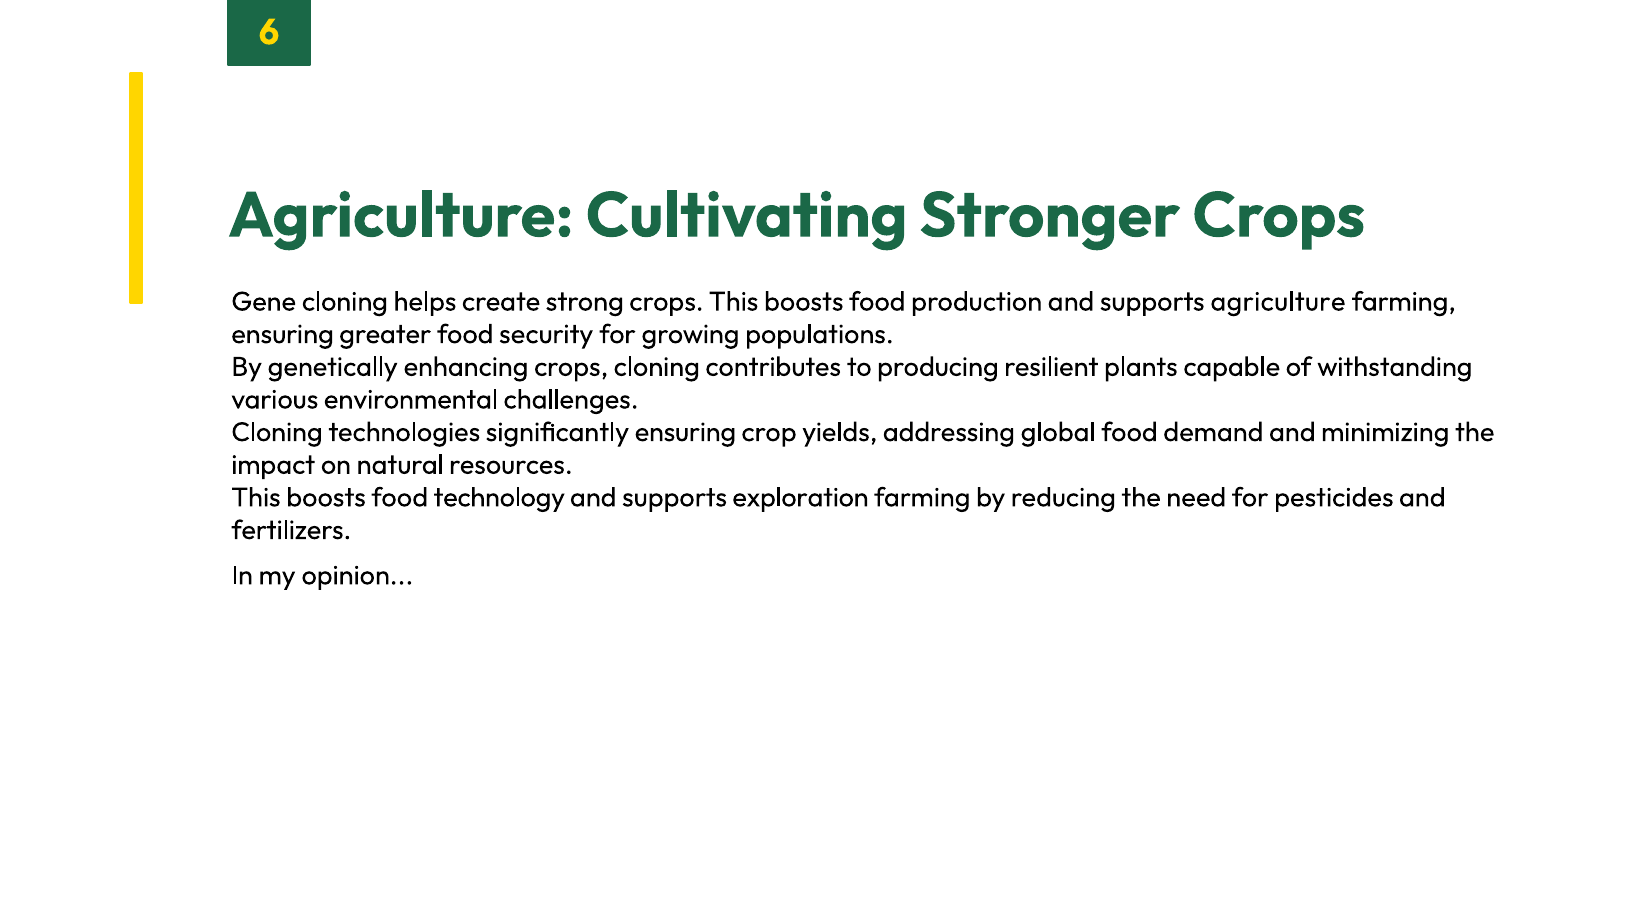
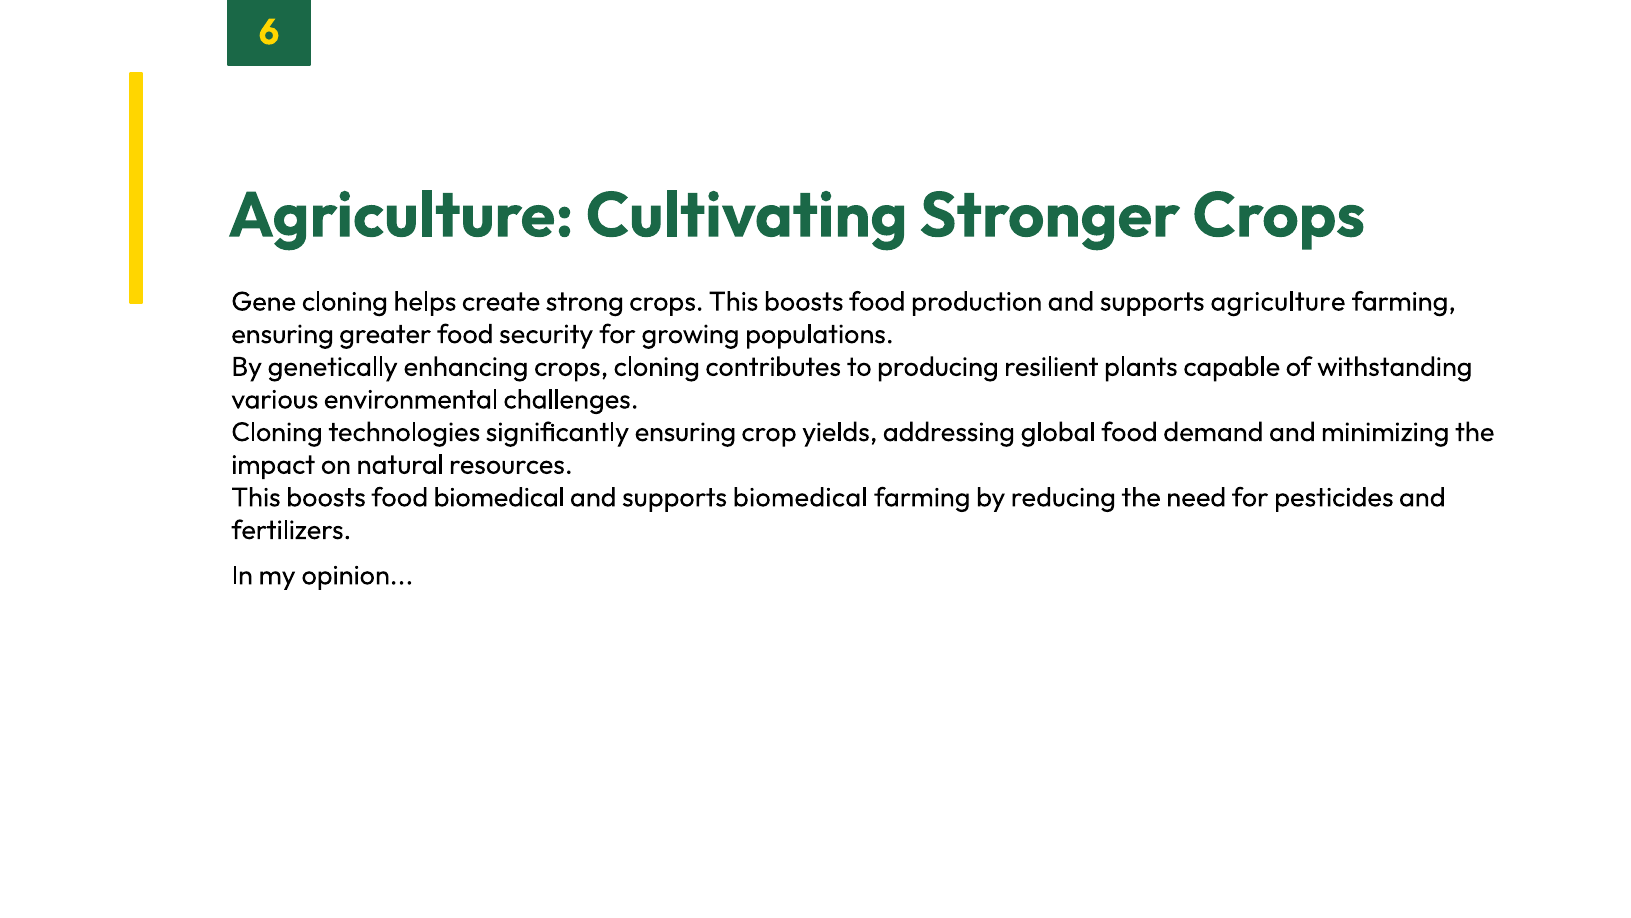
food technology: technology -> biomedical (499, 497)
supports exploration: exploration -> biomedical (800, 497)
